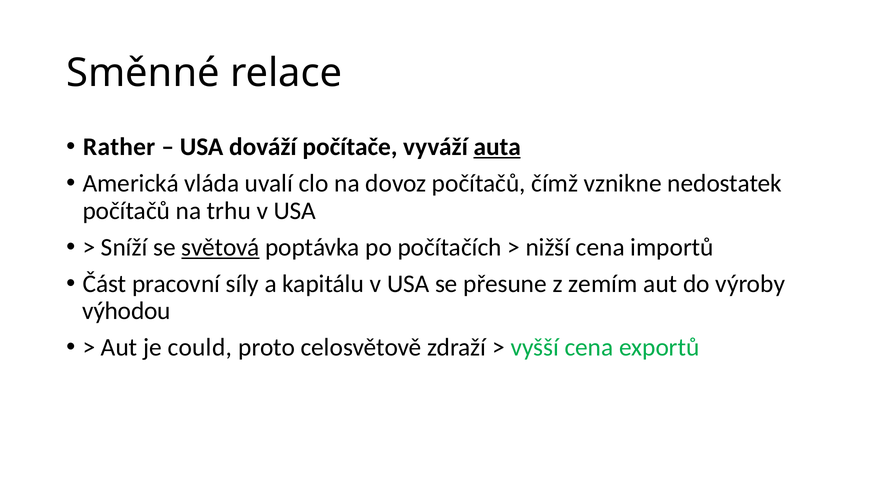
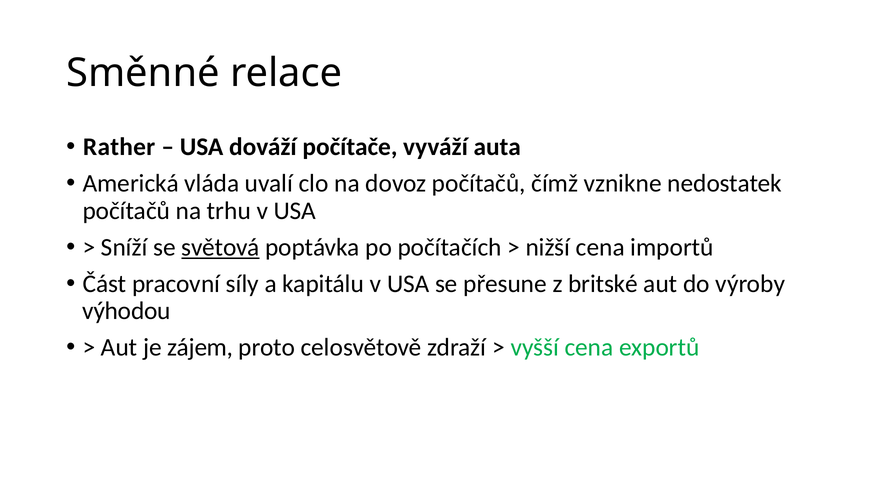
auta underline: present -> none (497, 147)
zemím: zemím -> britské (603, 284)
could: could -> zájem (200, 348)
